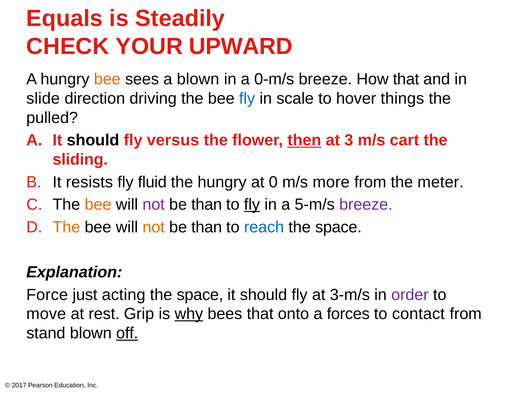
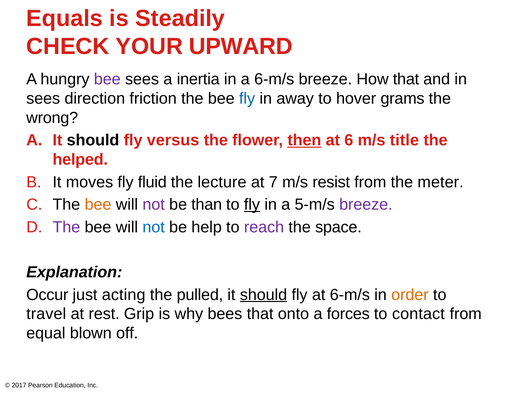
bee colour: orange -> purple (107, 79)
a blown: blown -> inertia (198, 79)
a 0-m/s: 0-m/s -> 6-m/s (274, 79)
slide: slide -> sees (43, 98)
driving: driving -> friction (153, 98)
scale: scale -> away (295, 98)
things: things -> grams (403, 98)
pulled: pulled -> wrong (52, 118)
3: 3 -> 6 (349, 140)
cart: cart -> title (404, 140)
sliding: sliding -> helped (80, 159)
resists: resists -> moves (89, 182)
the hungry: hungry -> lecture (222, 182)
0: 0 -> 7 (273, 182)
more: more -> resist (331, 182)
The colour: orange -> purple (66, 227)
not colour: orange -> blue (154, 227)
than: than -> help (207, 227)
reach colour: blue -> purple (264, 227)
Force: Force -> Occur (47, 294)
space: space -> pulled (200, 294)
should underline: none -> present (264, 294)
at 3-m/s: 3-m/s -> 6-m/s (350, 294)
order colour: purple -> orange (410, 294)
move: move -> travel (46, 314)
why underline: present -> none (189, 314)
stand: stand -> equal (46, 333)
off underline: present -> none (127, 333)
